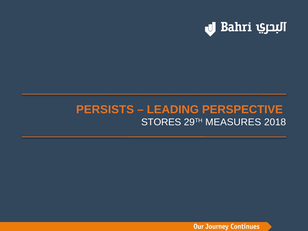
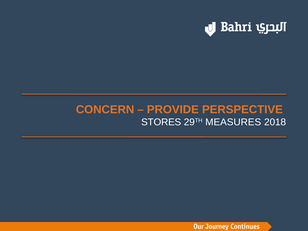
PERSISTS: PERSISTS -> CONCERN (105, 109)
LEADING: LEADING -> PROVIDE (173, 109)
